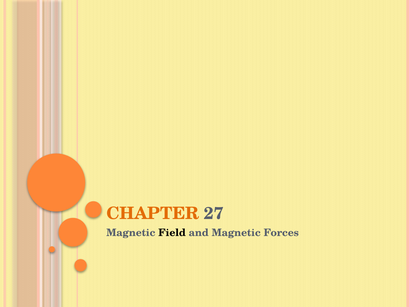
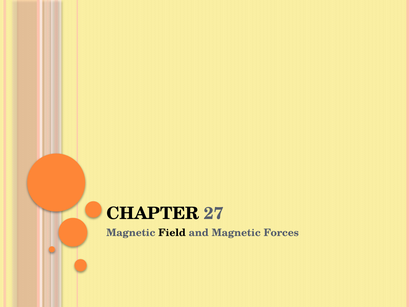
CHAPTER colour: orange -> black (153, 213)
